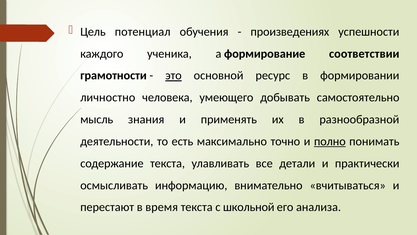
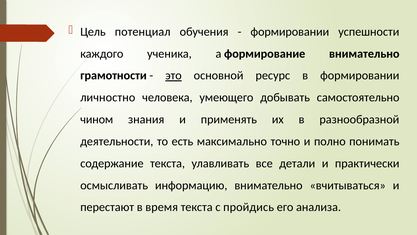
произведениях: произведениях -> формировании (290, 32)
формирование соответствии: соответствии -> внимательно (364, 54)
мысль: мысль -> чином (97, 119)
полно underline: present -> none (330, 141)
школьной: школьной -> пройдись (249, 207)
